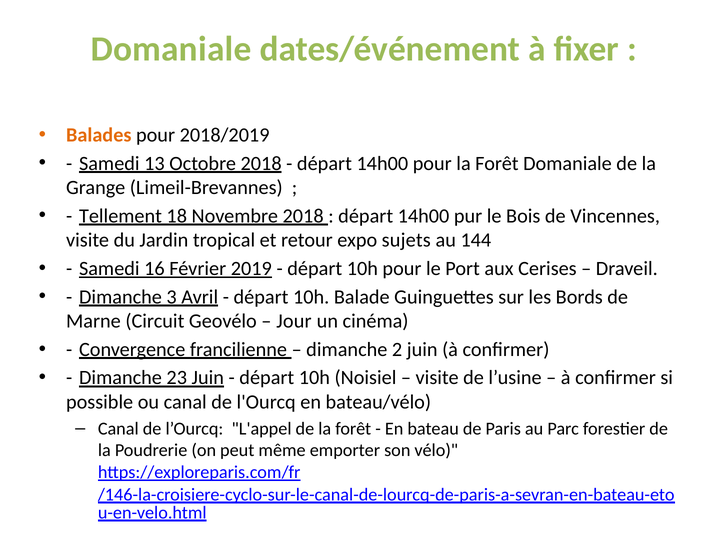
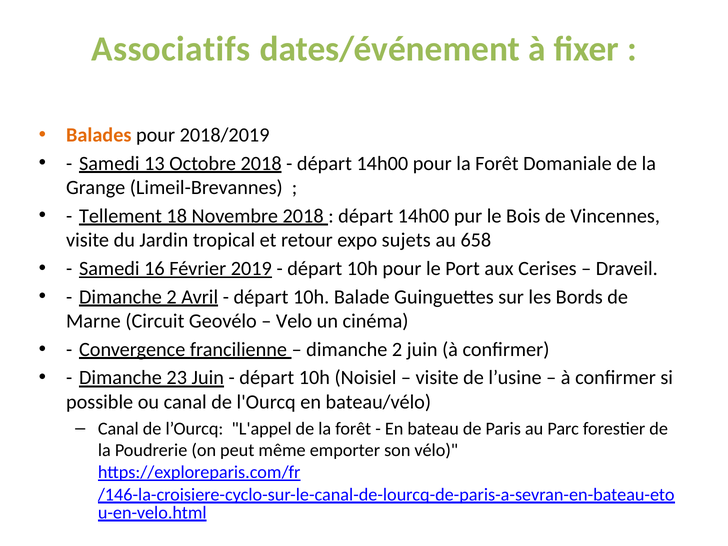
Domaniale: Domaniale -> Associatifs (171, 49)
144: 144 -> 658 (476, 240)
3: 3 -> 2 (172, 297)
Jour: Jour -> Velo (294, 321)
